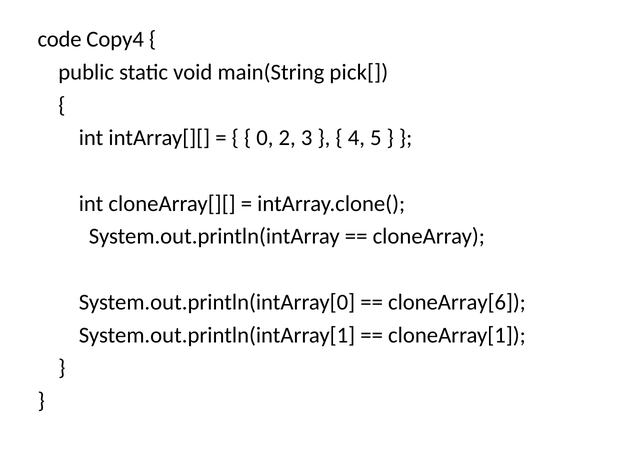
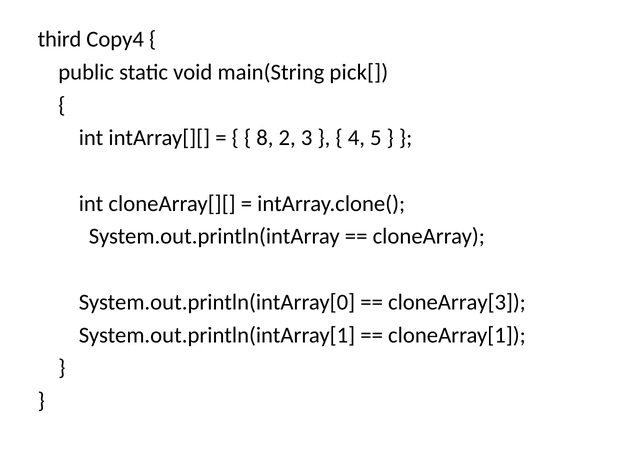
code: code -> third (60, 39)
0: 0 -> 8 (265, 138)
cloneArray[6: cloneArray[6 -> cloneArray[3 (457, 302)
